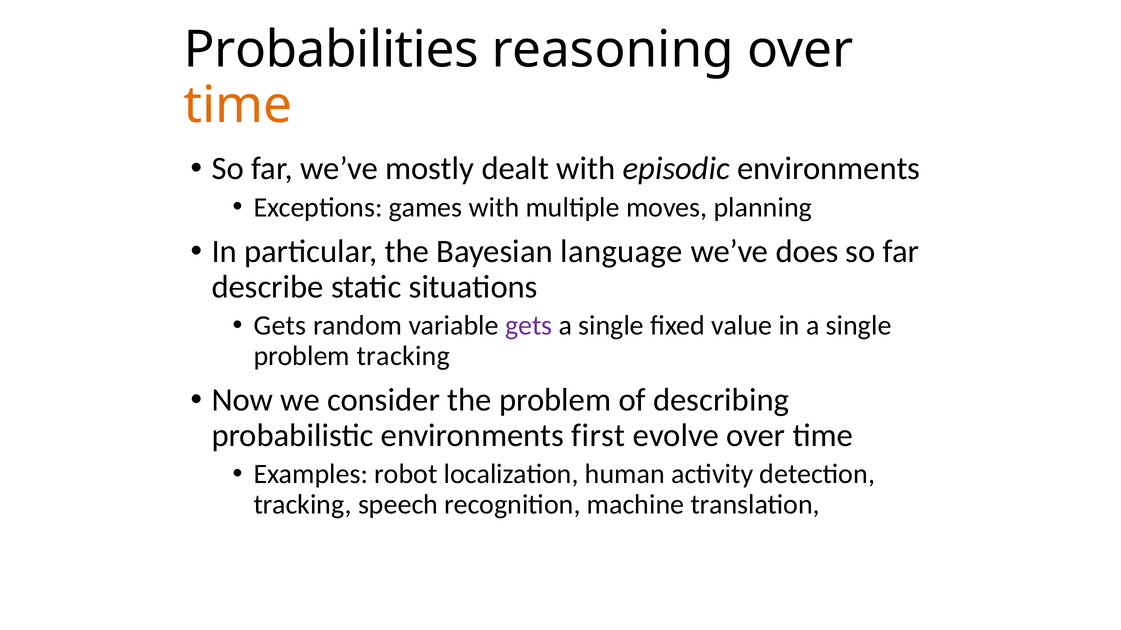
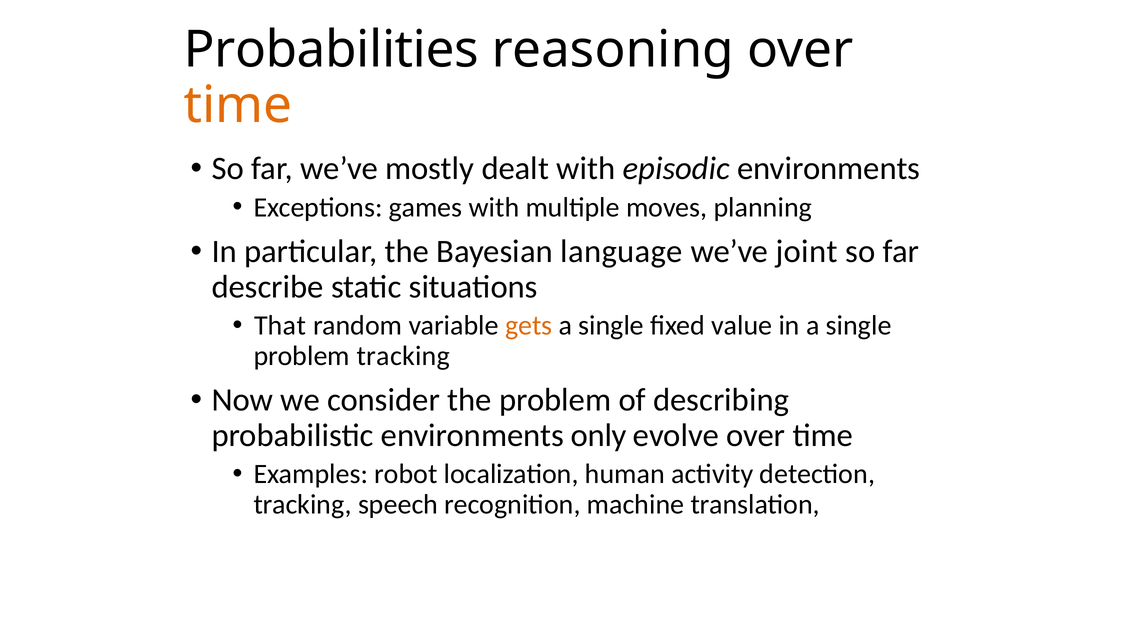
does: does -> joint (807, 252)
Gets: Gets -> That (280, 326)
gets colour: purple -> orange (529, 326)
first: first -> only (599, 436)
